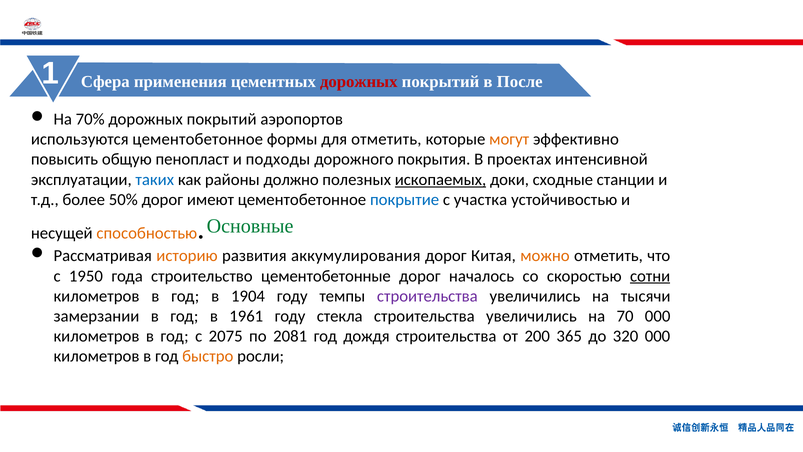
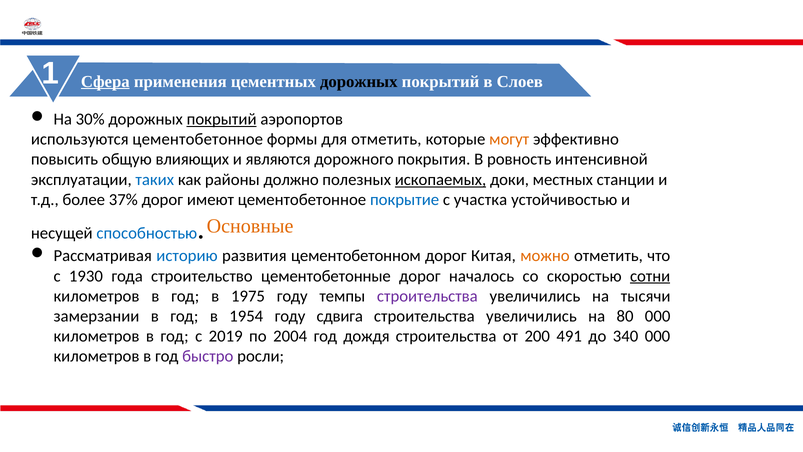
Сфера underline: none -> present (105, 81)
дорожных colour: red -> black (359, 81)
После: После -> Слоев (520, 81)
70%: 70% -> 30% (90, 119)
покрытий underline: none -> present (222, 119)
пенопласт: пенопласт -> влияющих (192, 159)
и подходы: подходы -> являются (278, 159)
проектах: проектах -> ровность (519, 159)
сходные: сходные -> местных (563, 179)
50%: 50% -> 37% (123, 200)
Основные colour: green -> orange (250, 226)
способностью colour: orange -> blue (147, 233)
историю colour: orange -> blue (187, 256)
аккумулирования: аккумулирования -> цементобетонном (356, 256)
1950: 1950 -> 1930 (86, 276)
1904: 1904 -> 1975 (248, 296)
1961: 1961 -> 1954 (246, 316)
стекла: стекла -> сдвига (340, 316)
70: 70 -> 80 (625, 316)
2075: 2075 -> 2019 (226, 336)
2081: 2081 -> 2004 (290, 336)
365: 365 -> 491 (569, 336)
320: 320 -> 340 (626, 336)
быстро colour: orange -> purple (208, 356)
